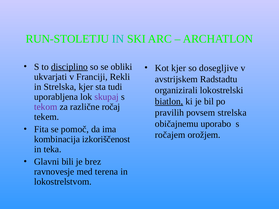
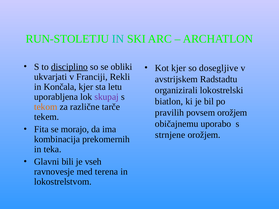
in Strelska: Strelska -> Končala (60, 87)
tudi: tudi -> letu (115, 87)
biatlon underline: present -> none (169, 102)
tekom colour: purple -> orange (46, 107)
ročaj: ročaj -> tarče (111, 107)
povsem strelska: strelska -> orožjem (232, 113)
pomoč: pomoč -> morajo (75, 129)
ročajem: ročajem -> strnjene (170, 135)
izkoriščenost: izkoriščenost -> prekomernih (106, 139)
brez: brez -> vseh (93, 162)
